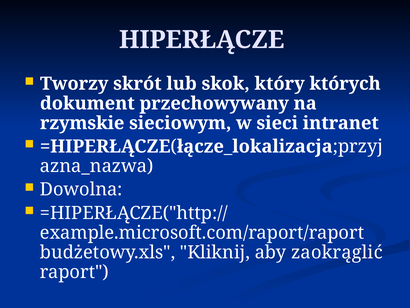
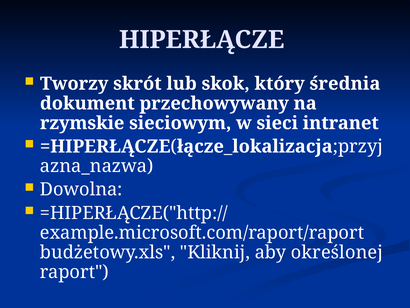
których: których -> średnia (345, 84)
zaokrąglić: zaokrąglić -> określonej (337, 252)
